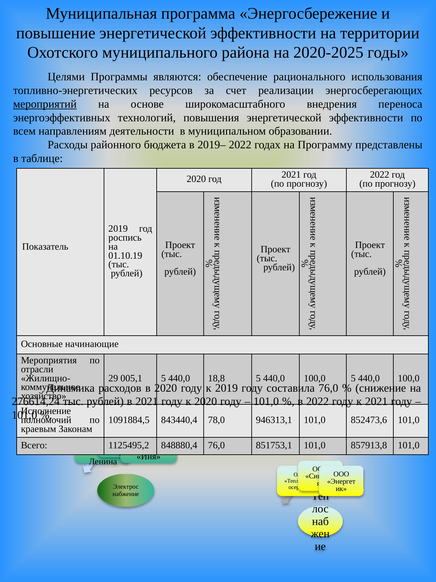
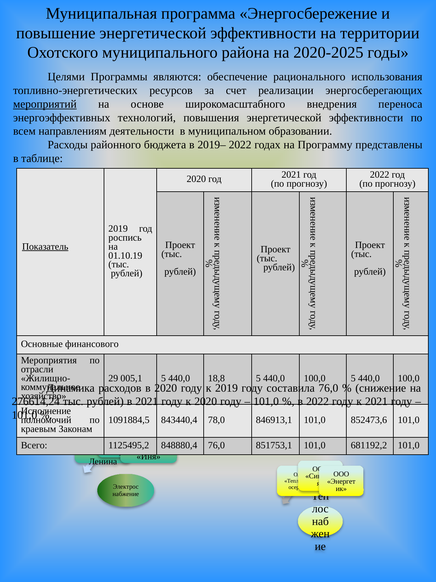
Показатель underline: none -> present (45, 246)
начинающие: начинающие -> финансового (92, 343)
946313,1: 946313,1 -> 846913,1 (274, 419)
857913,8: 857913,8 -> 681192,2 (369, 445)
